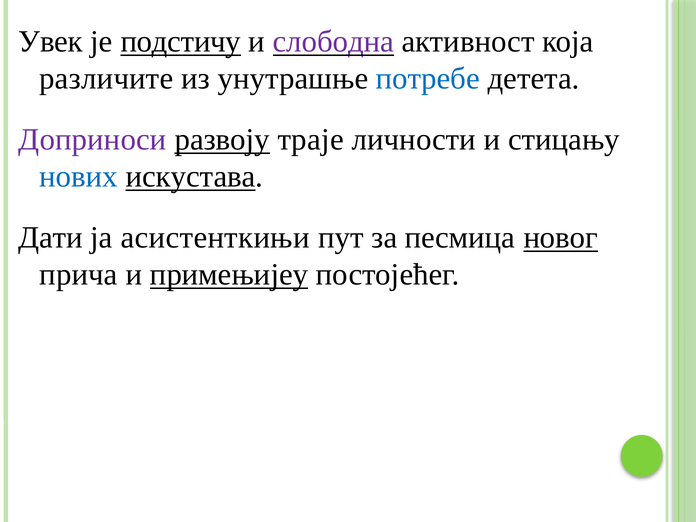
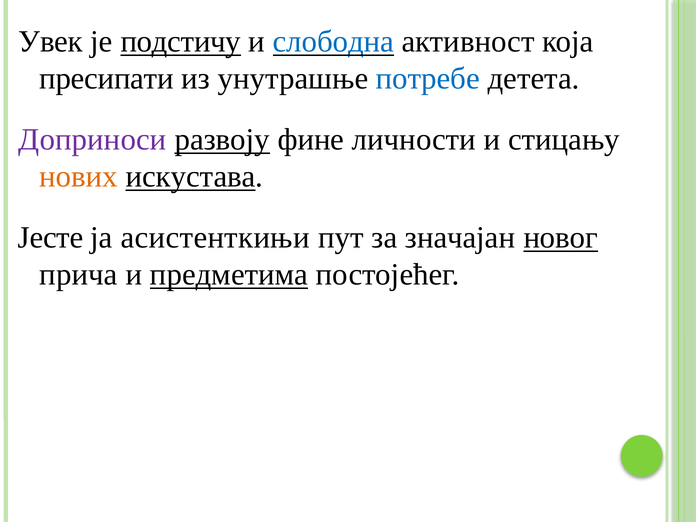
слободна colour: purple -> blue (333, 42)
различите: различите -> пресипати (107, 79)
траје: траје -> фине (311, 140)
нових colour: blue -> orange (79, 177)
Дати: Дати -> Јесте (51, 238)
песмица: песмица -> значајан (460, 238)
примењијеу: примењијеу -> предметима (229, 275)
